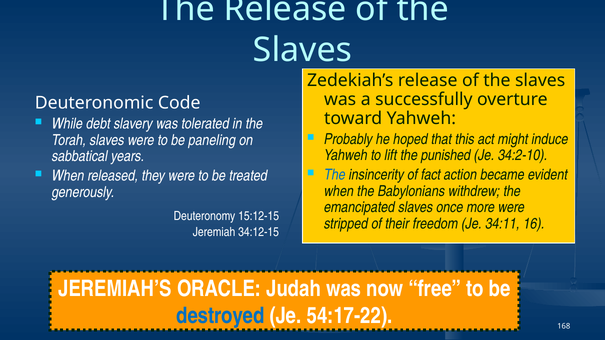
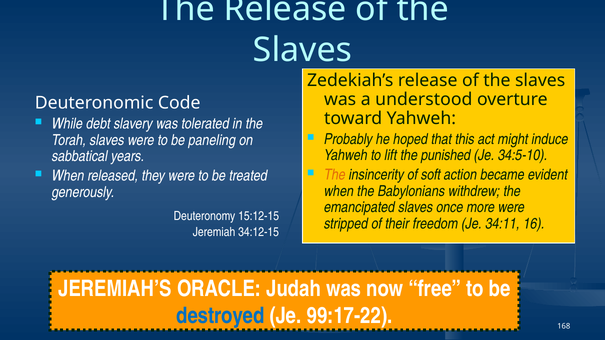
successfully: successfully -> understood (424, 99)
34:2-10: 34:2-10 -> 34:5-10 (523, 156)
The colour: blue -> orange (335, 175)
fact: fact -> soft (431, 175)
54:17-22: 54:17-22 -> 99:17-22 (350, 316)
